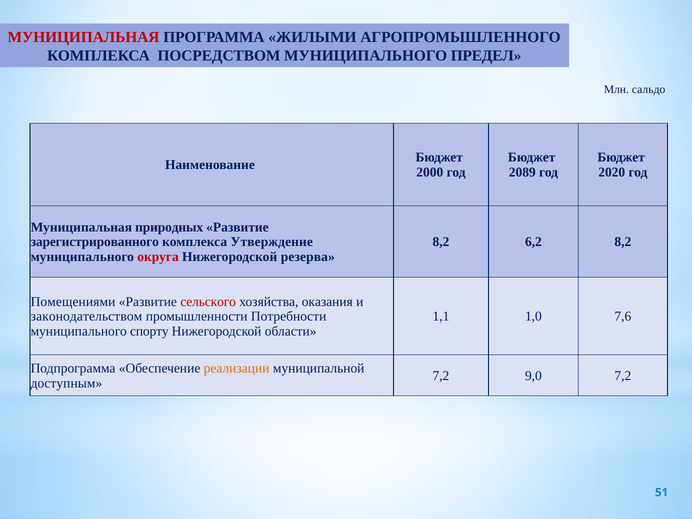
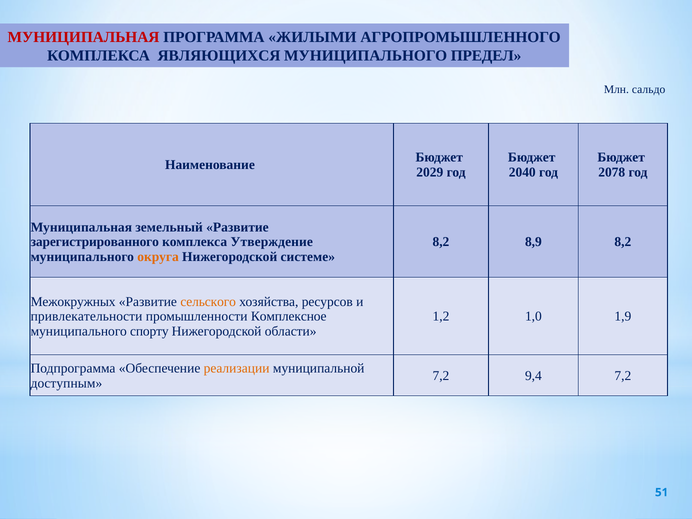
ПОСРЕДСТВОМ: ПОСРЕДСТВОМ -> ЯВЛЯЮЩИХСЯ (219, 56)
2000: 2000 -> 2029 (430, 172)
2089: 2089 -> 2040 (522, 172)
2020: 2020 -> 2078 (612, 172)
природных: природных -> земельный (169, 227)
6,2: 6,2 -> 8,9 (533, 242)
округа colour: red -> orange (158, 257)
резерва: резерва -> системе (308, 257)
Помещениями: Помещениями -> Межокружных (73, 302)
сельского colour: red -> orange (208, 302)
оказания: оказания -> ресурсов (327, 302)
законодательством: законодательством -> привлекательности (86, 317)
Потребности: Потребности -> Комплексное (289, 317)
1,1: 1,1 -> 1,2 (441, 317)
7,6: 7,6 -> 1,9 (623, 317)
9,0: 9,0 -> 9,4 (533, 376)
